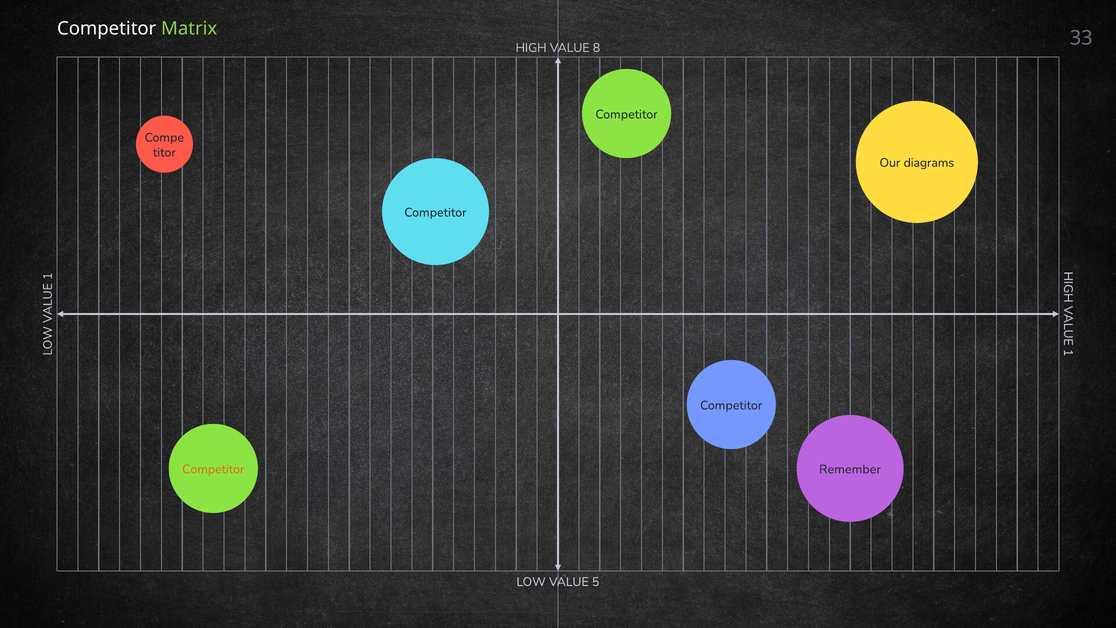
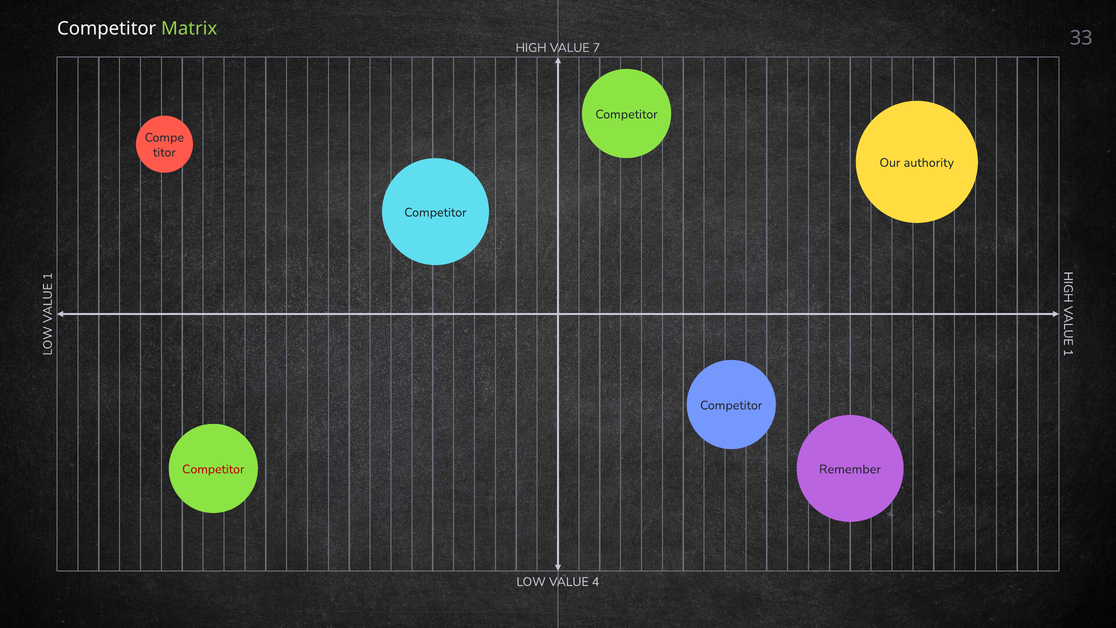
8: 8 -> 7 (596, 48)
diagrams: diagrams -> authority (929, 163)
Competitor colour: orange -> red (213, 469)
5: 5 -> 4 (596, 582)
